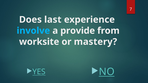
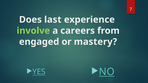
involve colour: light blue -> light green (33, 31)
provide: provide -> careers (78, 31)
worksite: worksite -> engaged (39, 42)
